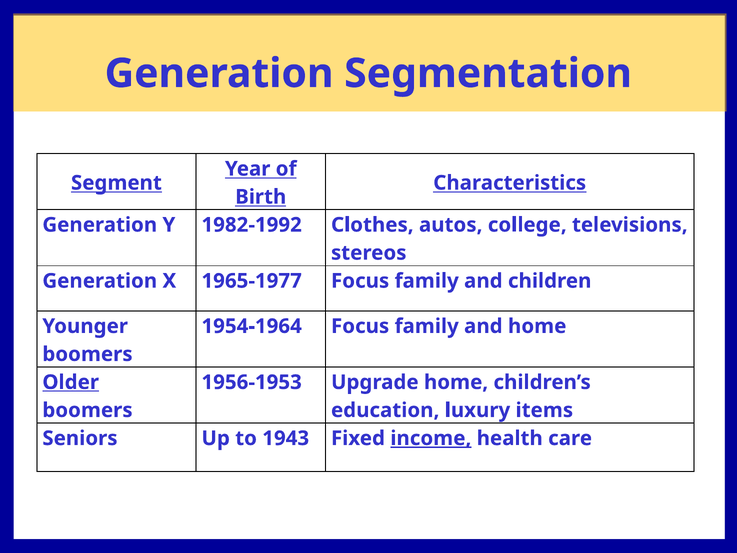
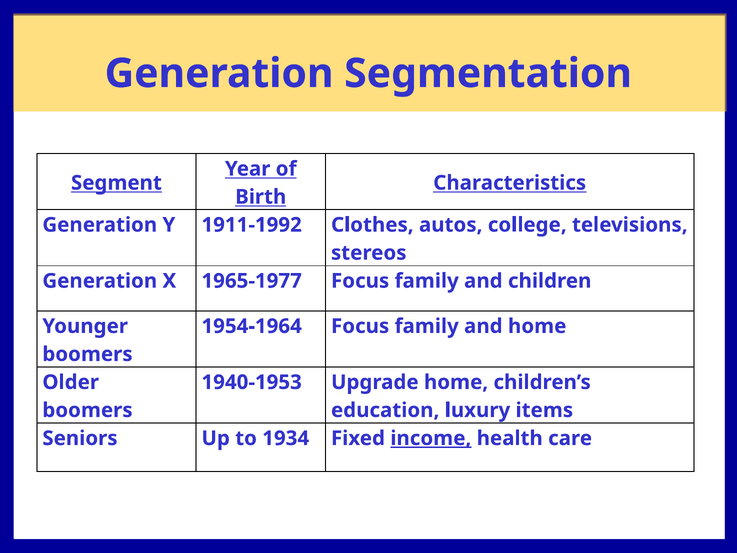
1982-1992: 1982-1992 -> 1911-1992 (252, 225)
Older underline: present -> none (71, 382)
1956-1953: 1956-1953 -> 1940-1953 (252, 382)
1943: 1943 -> 1934 (286, 438)
